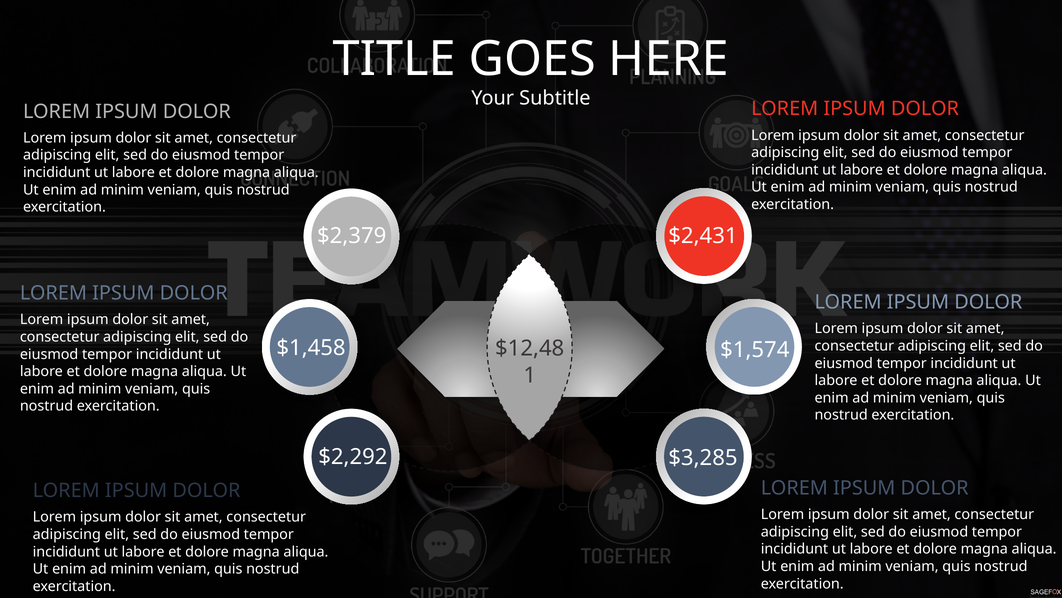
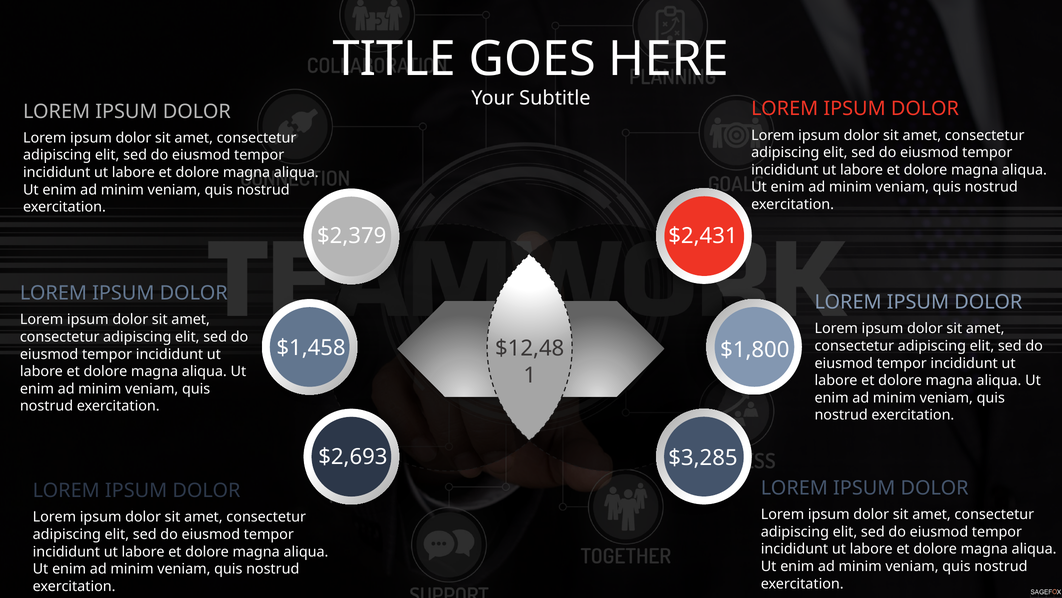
$1,574: $1,574 -> $1,800 (755, 350)
$2,292: $2,292 -> $2,693 (353, 457)
